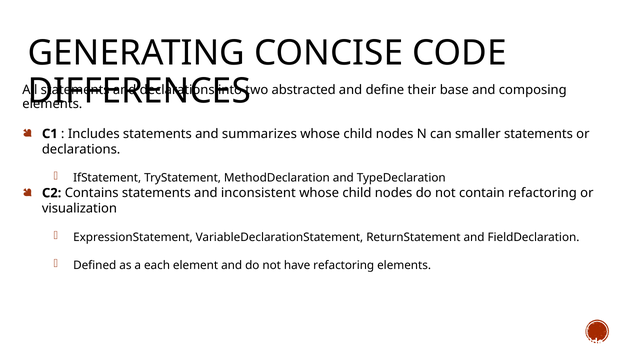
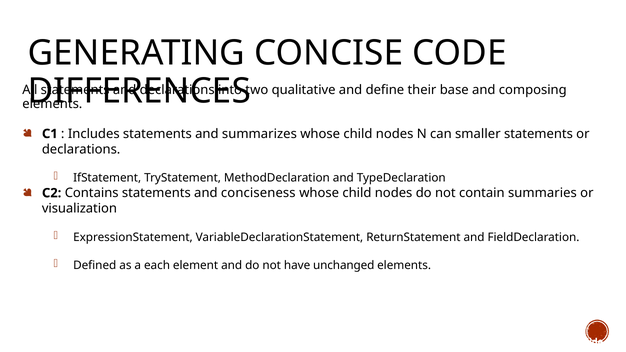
abstracted: abstracted -> qualitative (304, 90)
inconsistent: inconsistent -> conciseness (258, 193)
contain refactoring: refactoring -> summaries (542, 193)
have refactoring: refactoring -> unchanged (344, 265)
